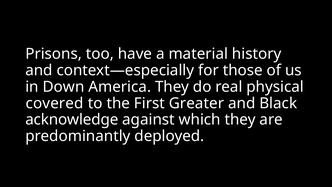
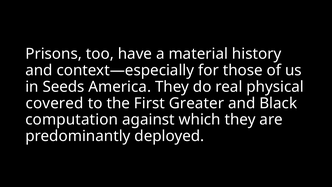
Down: Down -> Seeds (64, 87)
acknowledge: acknowledge -> computation (72, 120)
